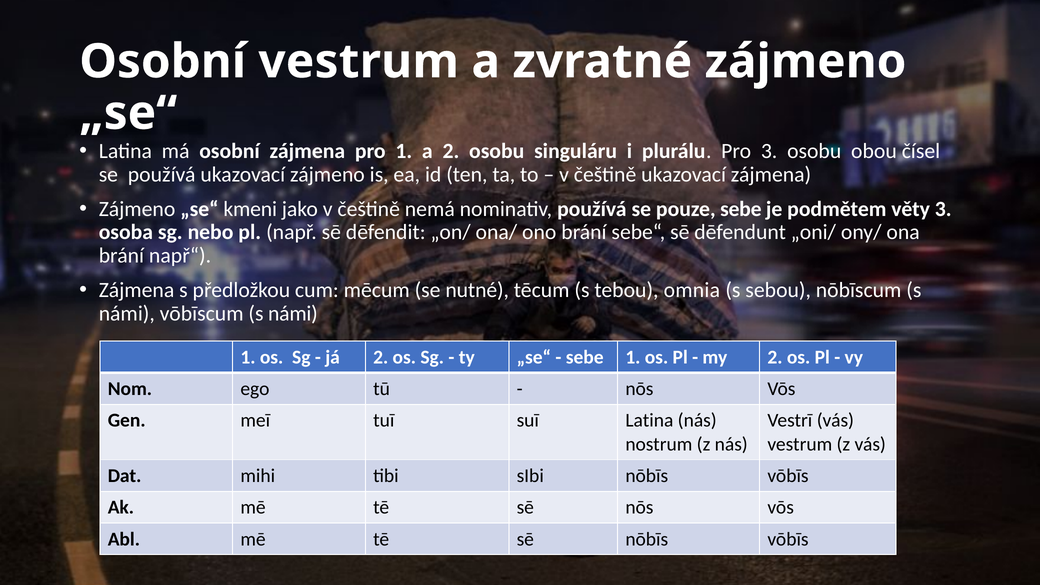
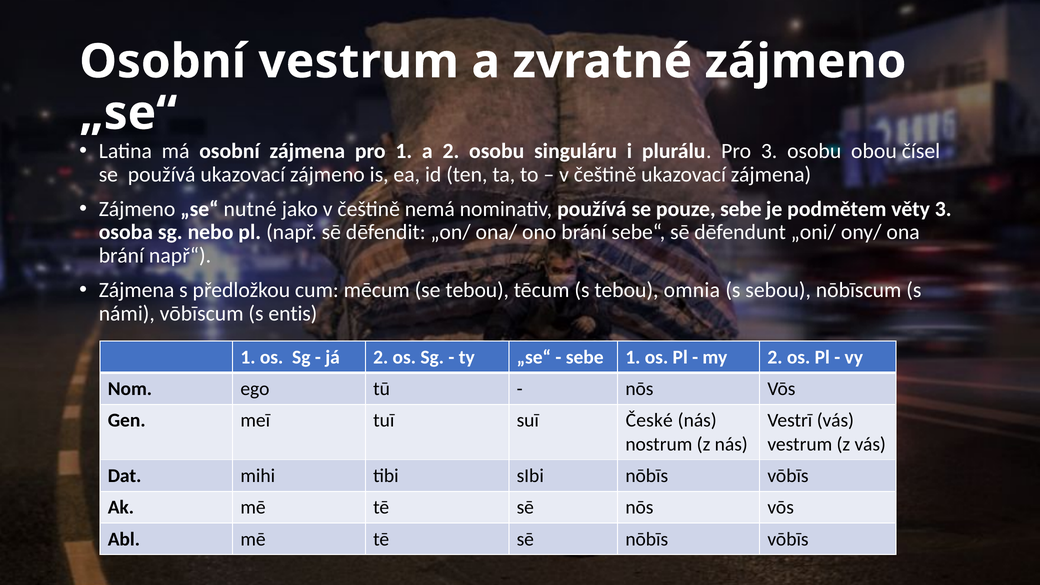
kmeni: kmeni -> nutné (250, 209)
se nutné: nutné -> tebou (477, 290)
vōbīscum s námi: námi -> entis (293, 313)
suī Latina: Latina -> České (649, 420)
